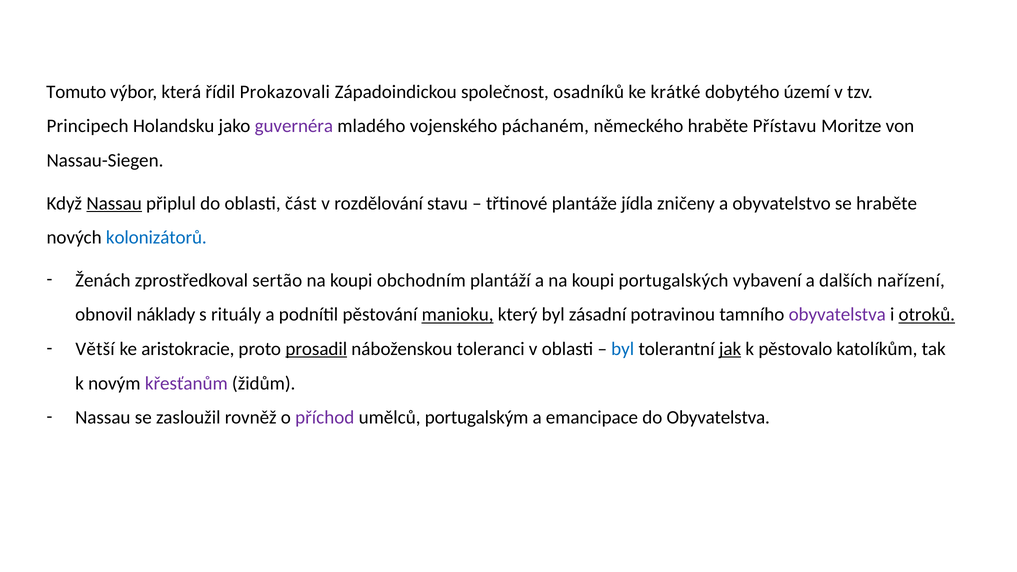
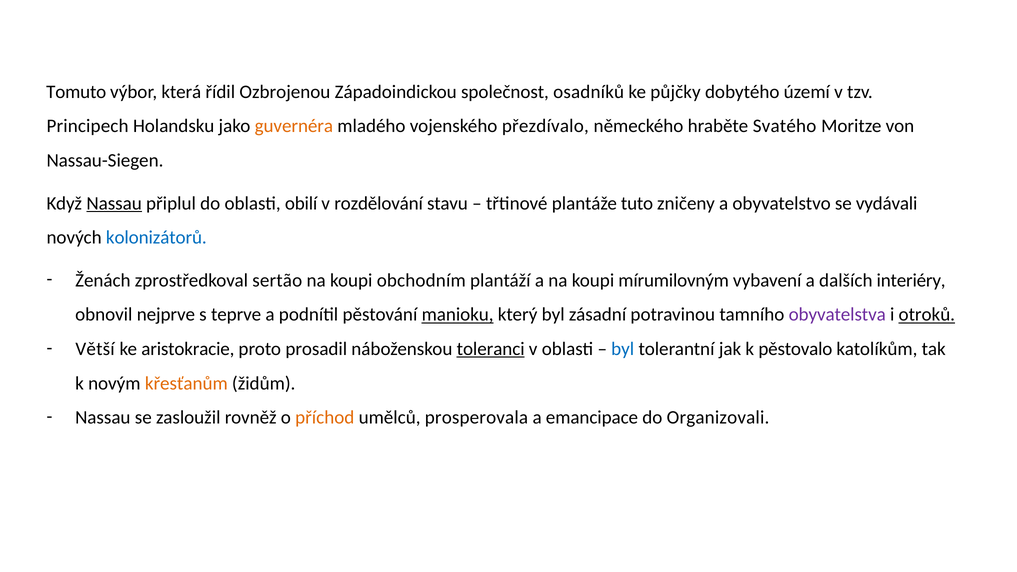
Prokazovali: Prokazovali -> Ozbrojenou (285, 92)
krátké: krátké -> půjčky (676, 92)
guvernéra colour: purple -> orange (294, 126)
páchaném: páchaném -> přezdívalo (545, 126)
Přístavu: Přístavu -> Svatého (785, 126)
část: část -> obilí (301, 203)
jídla: jídla -> tuto (637, 203)
se hraběte: hraběte -> vydávali (887, 203)
portugalských: portugalských -> mírumilovným (674, 280)
nařízení: nařízení -> interiéry (911, 280)
náklady: náklady -> nejprve (166, 315)
rituály: rituály -> teprve (236, 315)
prosadil underline: present -> none (316, 349)
toleranci underline: none -> present (491, 349)
jak underline: present -> none (730, 349)
křesťanům colour: purple -> orange (186, 383)
příchod colour: purple -> orange (325, 418)
portugalským: portugalským -> prosperovala (476, 418)
do Obyvatelstva: Obyvatelstva -> Organizovali (718, 418)
